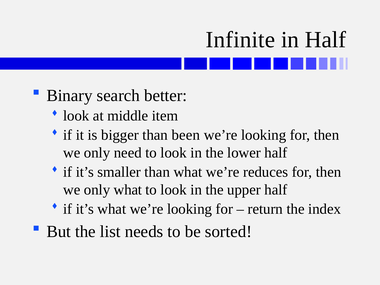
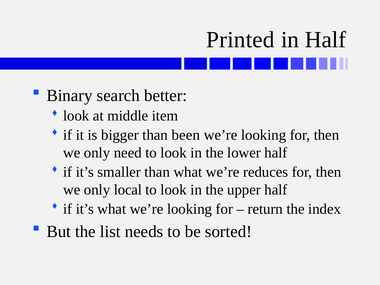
Infinite: Infinite -> Printed (240, 40)
only what: what -> local (128, 190)
